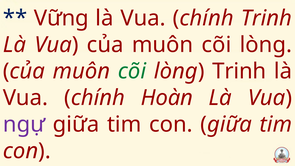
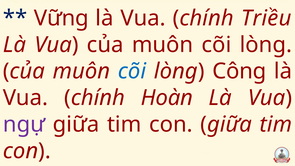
chính Trinh: Trinh -> Triều (266, 18)
cõi colour: green -> blue (132, 71)
lòng Trinh: Trinh -> Công (239, 71)
